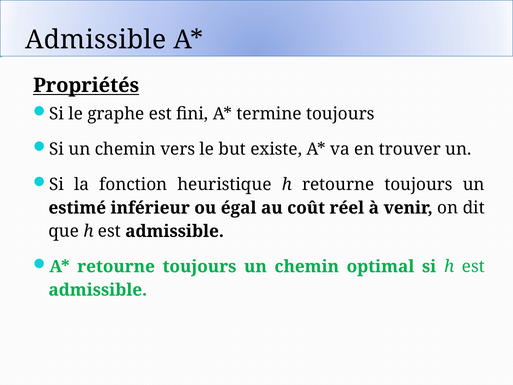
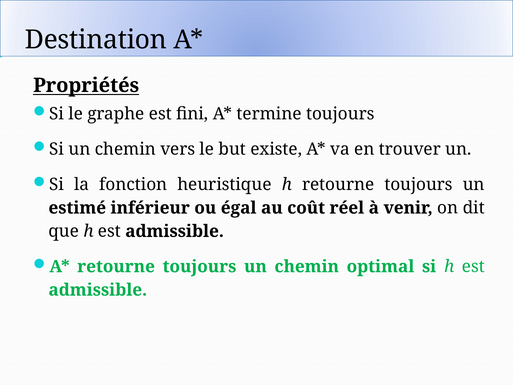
Admissible: Admissible -> Destination (96, 40)
